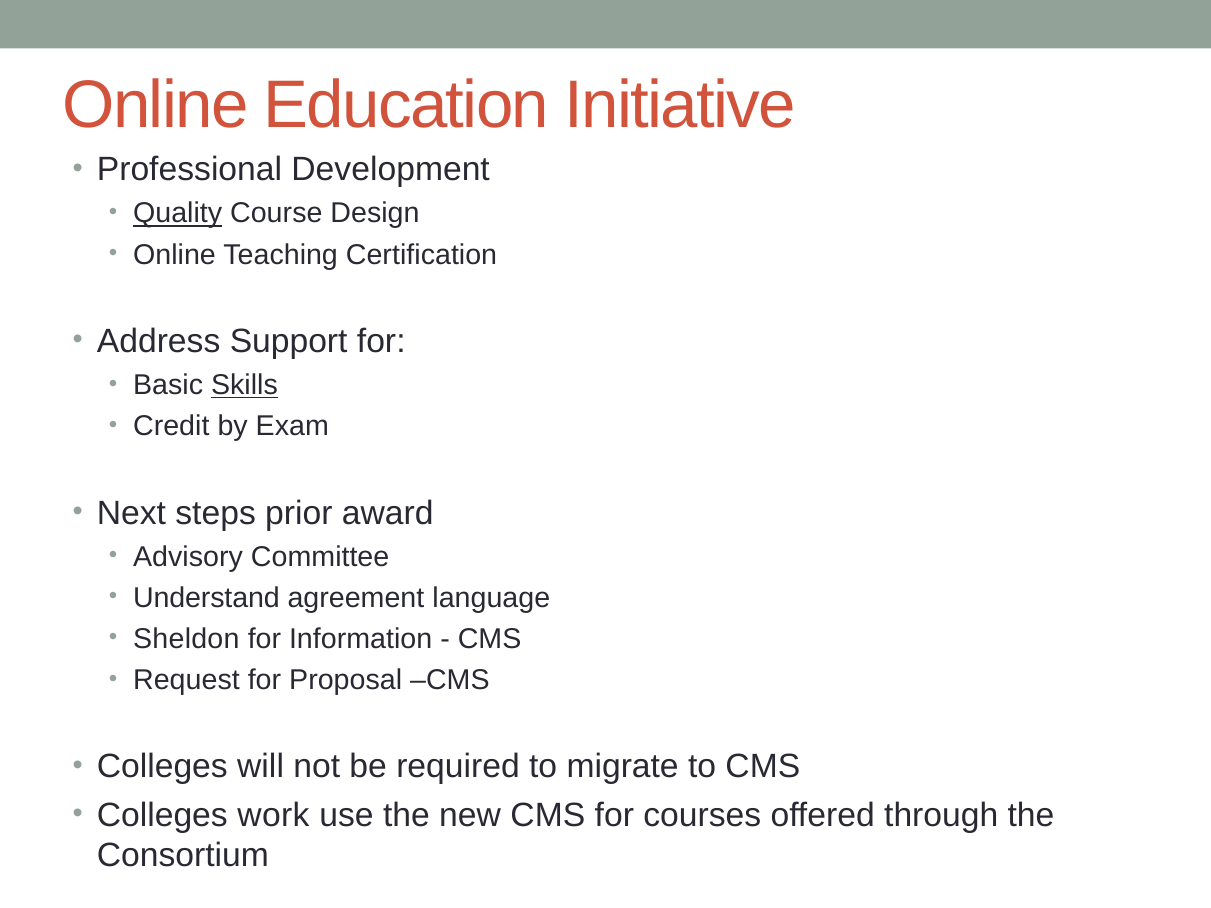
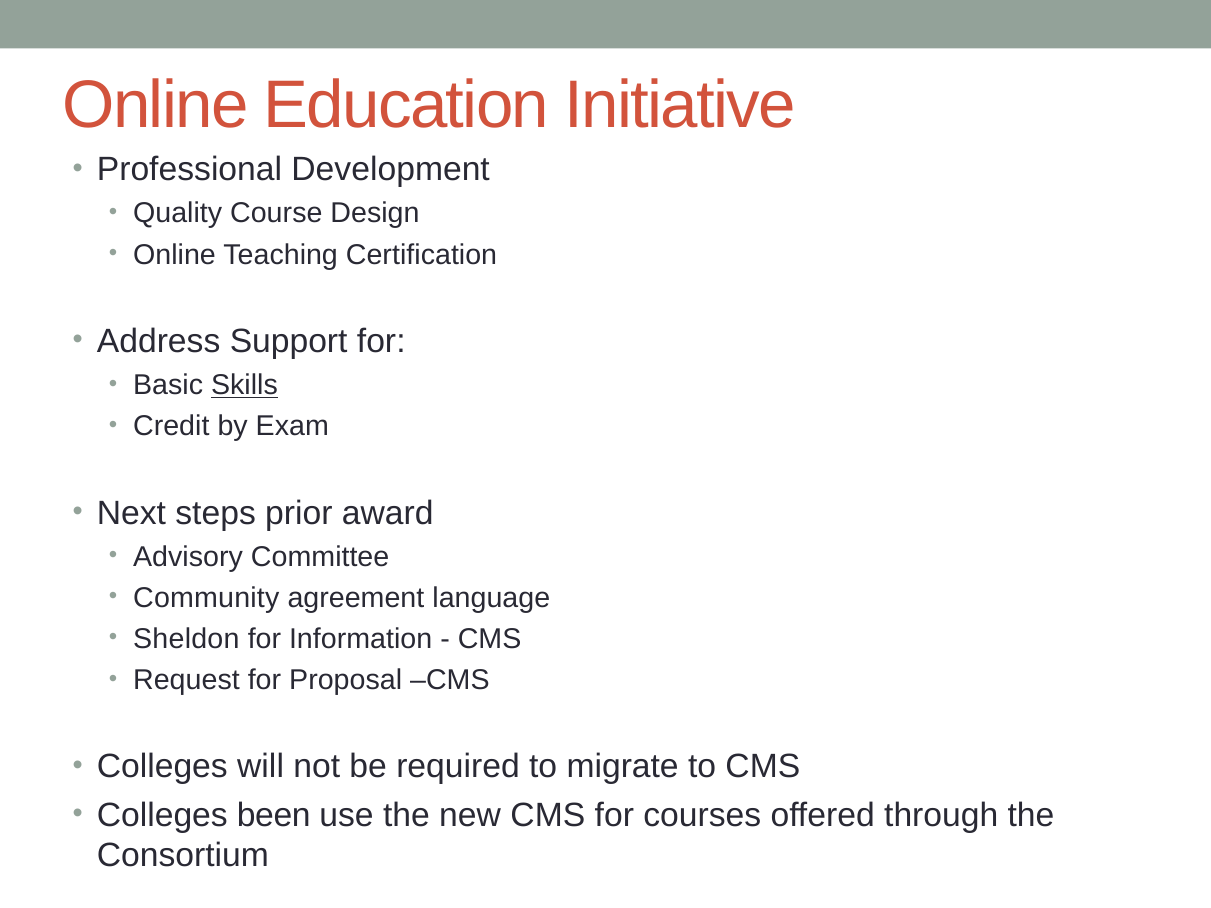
Quality underline: present -> none (178, 214)
Understand: Understand -> Community (206, 598)
work: work -> been (274, 815)
